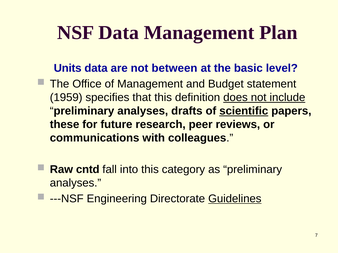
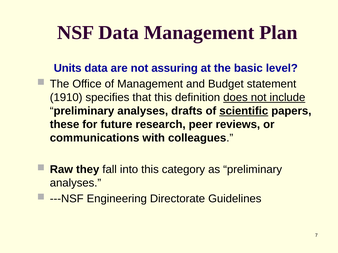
between: between -> assuring (175, 68)
1959: 1959 -> 1910 (66, 98)
cntd: cntd -> they (88, 170)
Guidelines underline: present -> none (235, 199)
